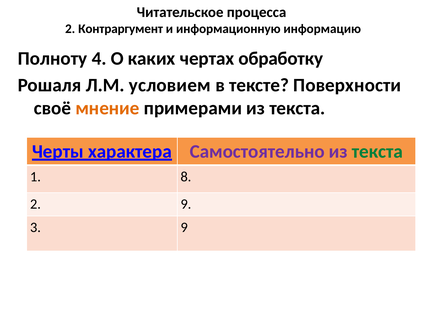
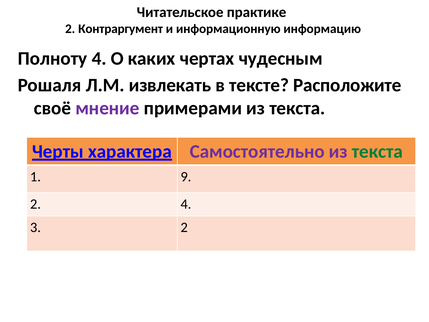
процесса: процесса -> практике (257, 12)
обработку: обработку -> чудесным (281, 59)
условием: условием -> извлекать (170, 85)
Поверхности: Поверхности -> Расположите (347, 85)
мнение colour: orange -> purple (107, 108)
8: 8 -> 9 (186, 176)
2 9: 9 -> 4 (186, 204)
3 9: 9 -> 2 (184, 227)
